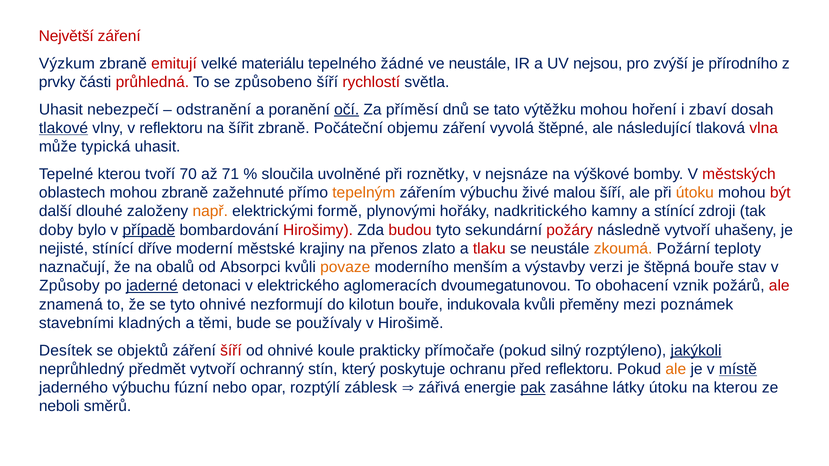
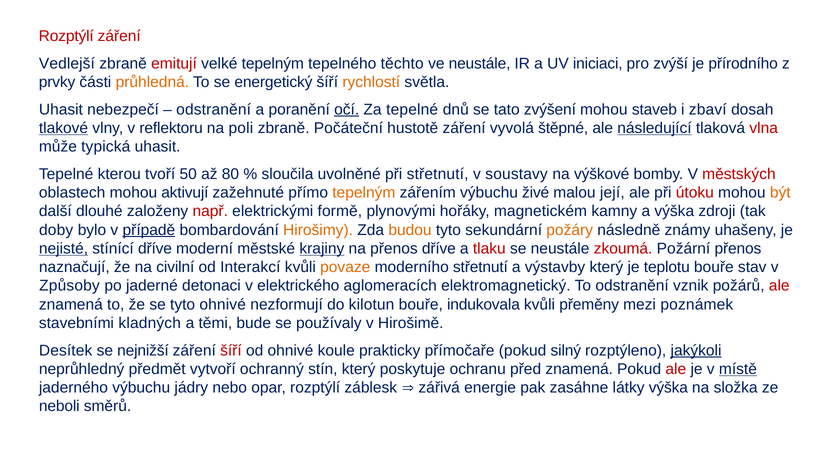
Největší: Největší -> Rozptýlí (66, 36)
Výzkum: Výzkum -> Vedlejší (67, 64)
velké materiálu: materiálu -> tepelným (273, 64)
žádné: žádné -> těchto (402, 64)
nejsou: nejsou -> iniciaci (598, 64)
průhledná colour: red -> orange (152, 82)
způsobeno: způsobeno -> energetický (273, 82)
rychlostí colour: red -> orange (371, 82)
Za příměsí: příměsí -> tepelné (412, 110)
výtěžku: výtěžku -> zvýšení (550, 110)
hoření: hoření -> staveb (654, 110)
šířit: šířit -> poli (241, 128)
objemu: objemu -> hustotě (413, 128)
následující underline: none -> present (654, 128)
70: 70 -> 50 (188, 174)
71: 71 -> 80 (230, 174)
při roznětky: roznětky -> střetnutí (438, 174)
nejsnáze: nejsnáze -> soustavy (517, 174)
mohou zbraně: zbraně -> aktivují (185, 193)
malou šíří: šíří -> její (612, 193)
útoku colour: orange -> red (695, 193)
být colour: red -> orange (780, 193)
např colour: orange -> red (210, 211)
nadkritického: nadkritického -> magnetickém (540, 211)
a stínící: stínící -> výška (674, 211)
Hirošimy colour: red -> orange (318, 230)
budou colour: red -> orange (410, 230)
požáry colour: red -> orange (570, 230)
následně vytvoří: vytvoří -> známy (687, 230)
nejisté underline: none -> present (64, 249)
krajiny underline: none -> present (322, 249)
přenos zlato: zlato -> dříve (439, 249)
zkoumá colour: orange -> red (623, 249)
Požární teploty: teploty -> přenos (738, 249)
obalů: obalů -> civilní (175, 267)
Absorpci: Absorpci -> Interakcí (250, 267)
moderního menším: menším -> střetnutí (480, 267)
výstavby verzi: verzi -> který (606, 267)
štěpná: štěpná -> teplotu (667, 267)
jaderné underline: present -> none (152, 286)
dvoumegatunovou: dvoumegatunovou -> elektromagnetický (506, 286)
To obohacení: obohacení -> odstranění (632, 286)
objektů: objektů -> nejnižší (143, 351)
před reflektoru: reflektoru -> znamená (579, 369)
ale colour: orange -> red (676, 369)
fúzní: fúzní -> jádry (191, 388)
pak underline: present -> none (533, 388)
látky útoku: útoku -> výška (668, 388)
na kterou: kterou -> složka (736, 388)
